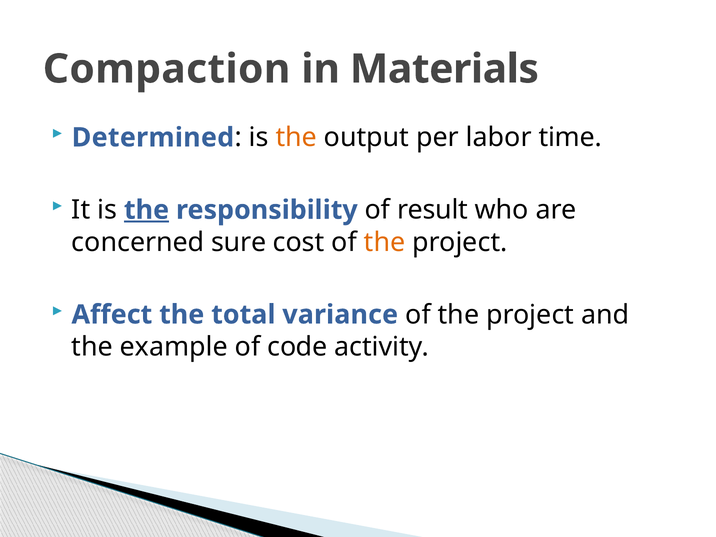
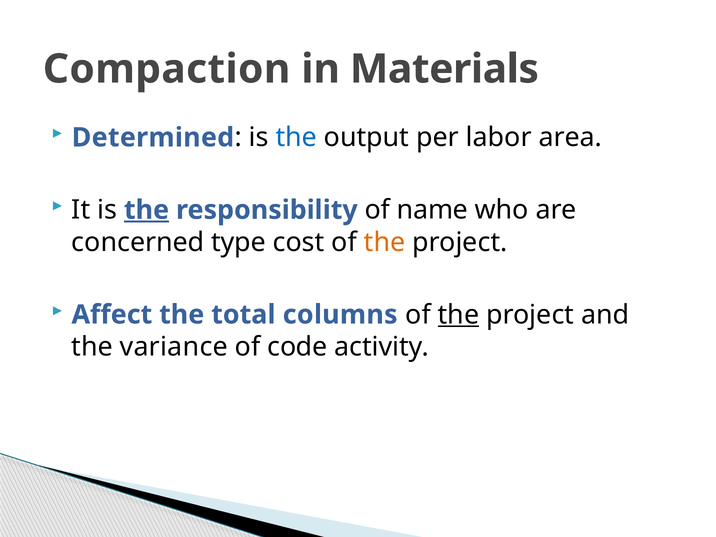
the colour: orange -> blue (296, 138)
time: time -> area (570, 138)
result: result -> name (433, 210)
sure: sure -> type (239, 242)
variance: variance -> columns (340, 315)
the underline: none -> present (459, 315)
example: example -> variance (174, 347)
